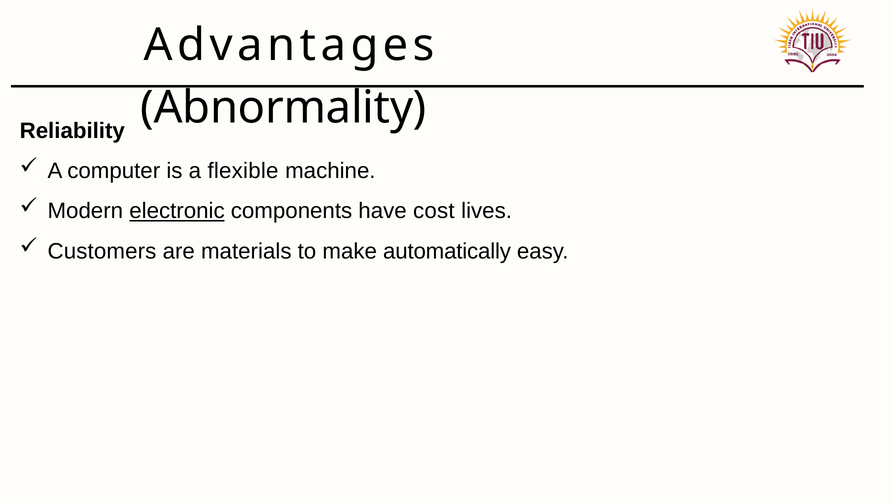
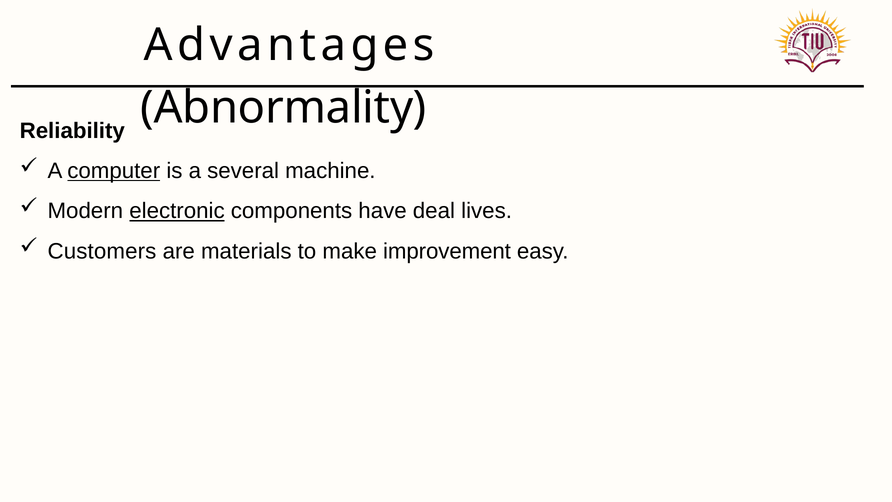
computer underline: none -> present (114, 171)
flexible: flexible -> several (243, 171)
cost: cost -> deal (434, 211)
automatically: automatically -> improvement (447, 251)
